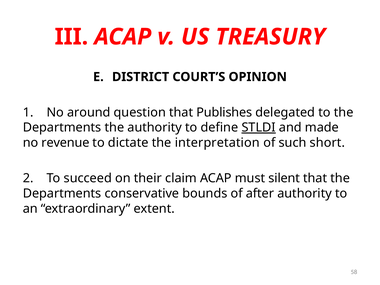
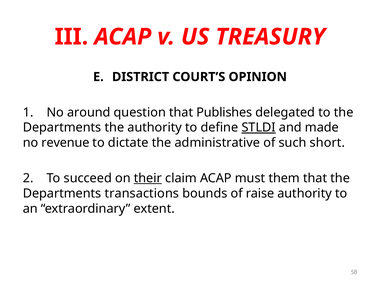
interpretation: interpretation -> administrative (217, 143)
their underline: none -> present (148, 178)
silent: silent -> them (284, 178)
conservative: conservative -> transactions (142, 193)
after: after -> raise (260, 193)
